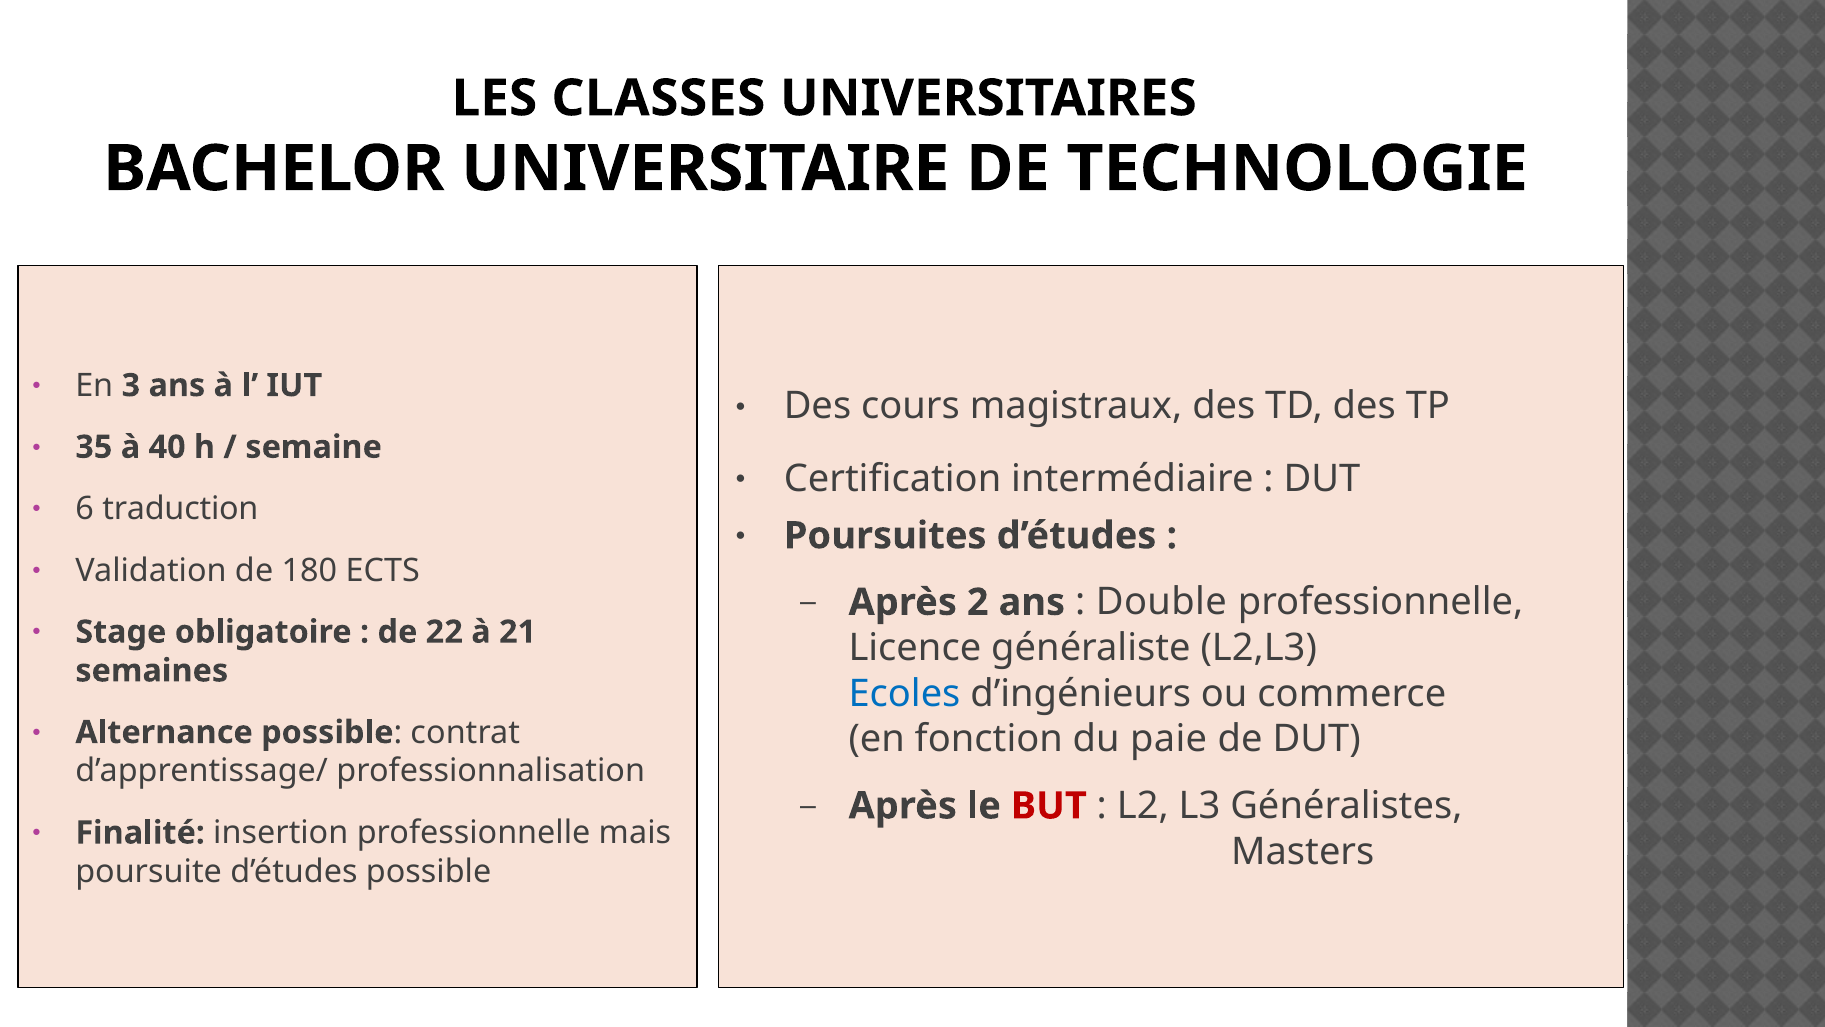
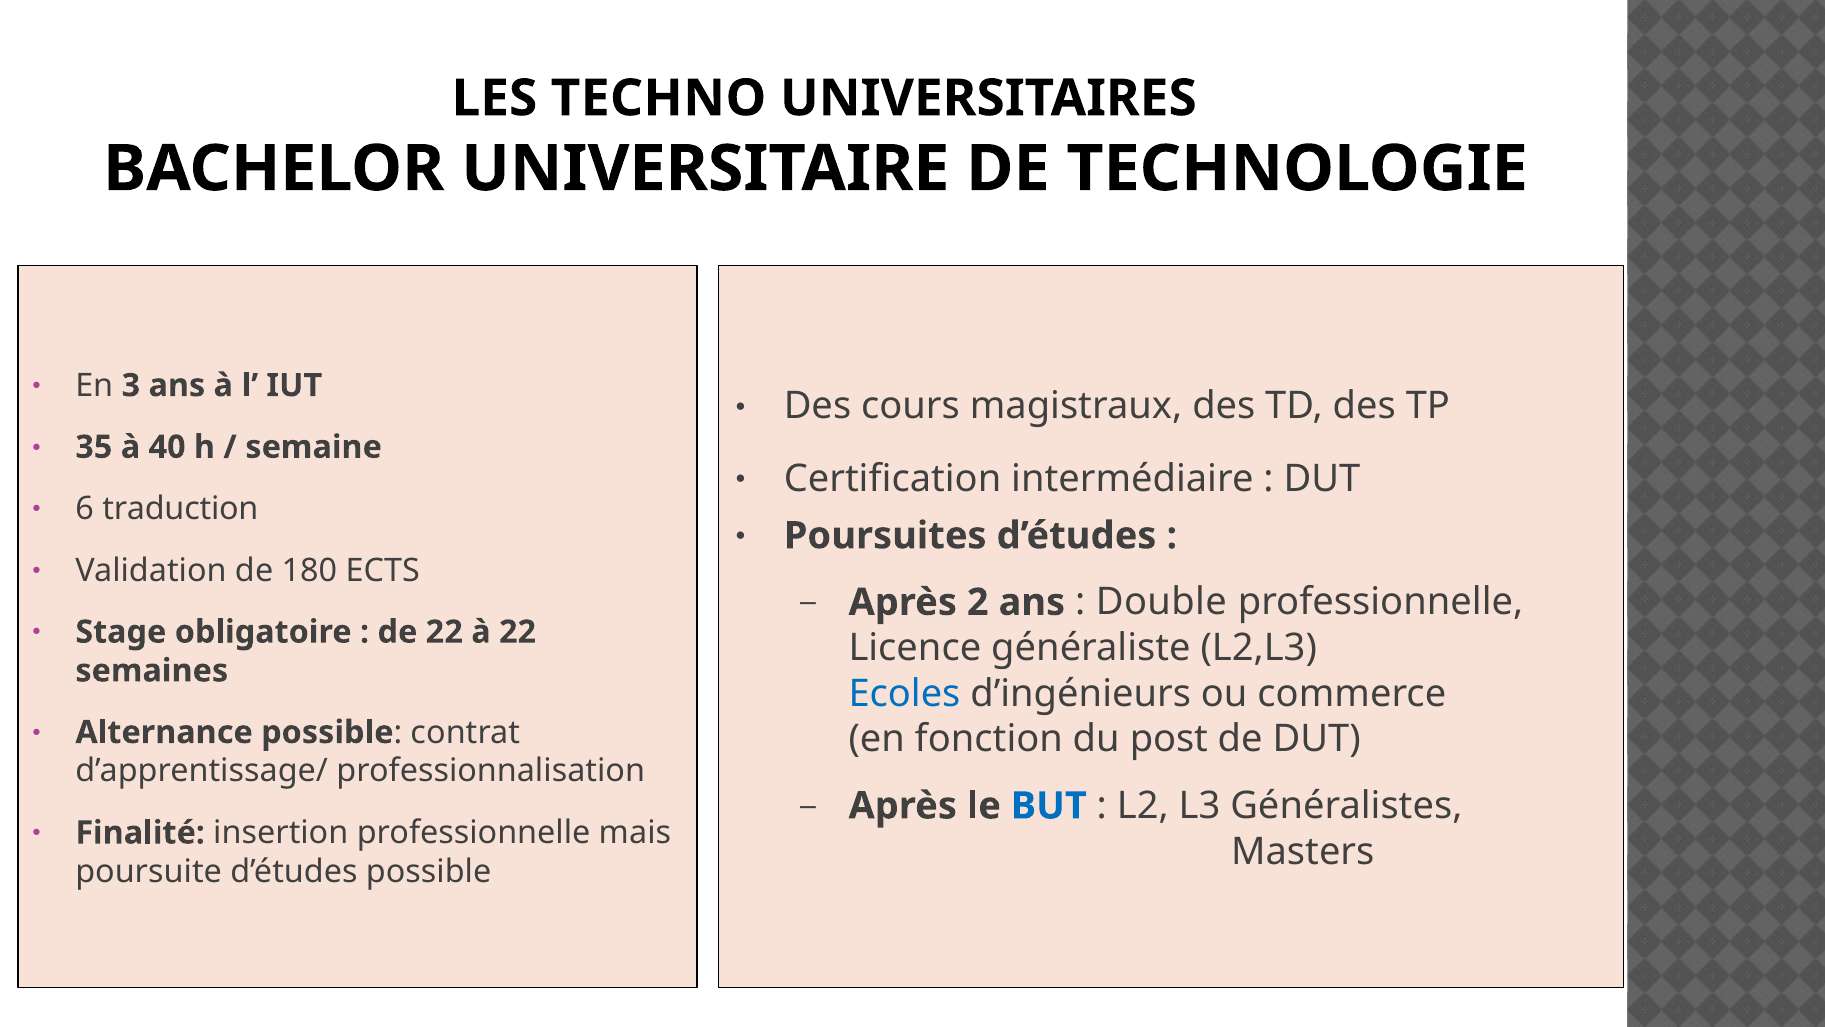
CLASSES: CLASSES -> TECHNO (658, 98)
à 21: 21 -> 22 (518, 632)
paie: paie -> post (1169, 739)
BUT colour: red -> blue (1049, 806)
